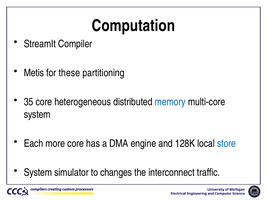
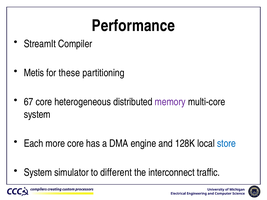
Computation: Computation -> Performance (133, 26)
35: 35 -> 67 (29, 102)
memory colour: blue -> purple (170, 102)
changes: changes -> different (116, 173)
